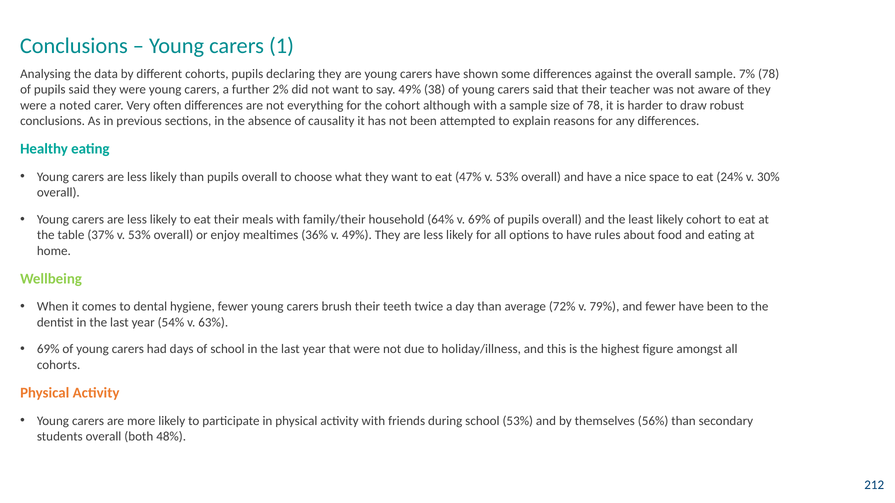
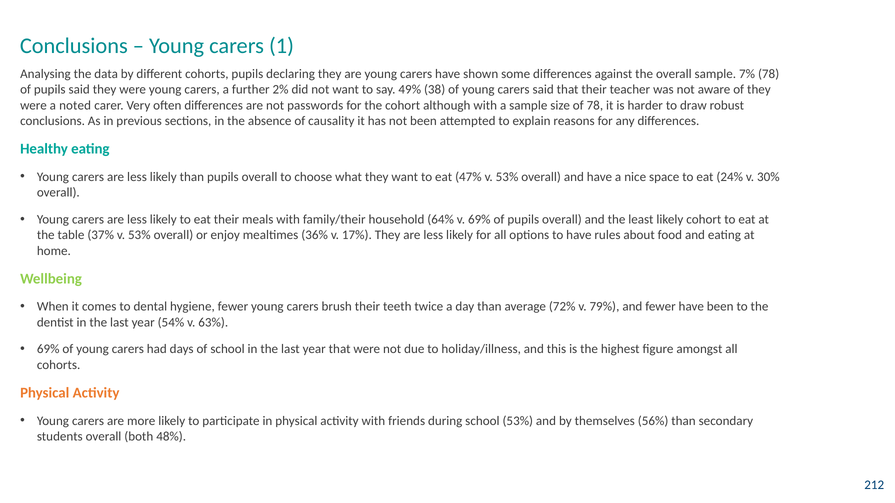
everything: everything -> passwords (315, 105)
v 49%: 49% -> 17% (357, 235)
